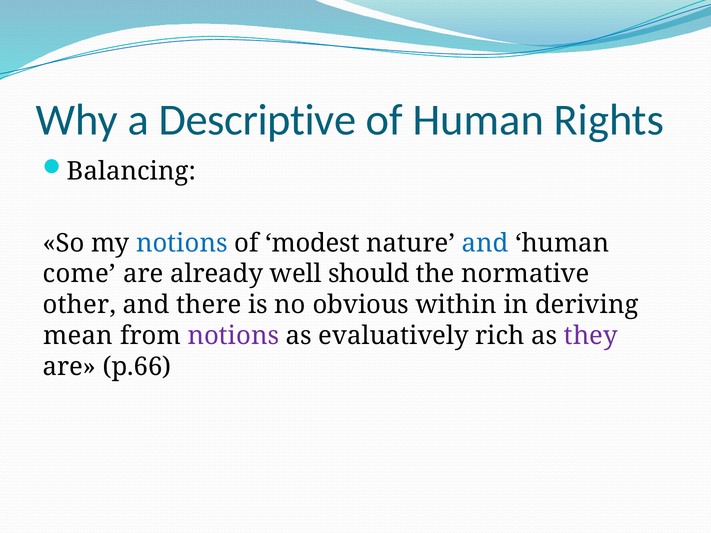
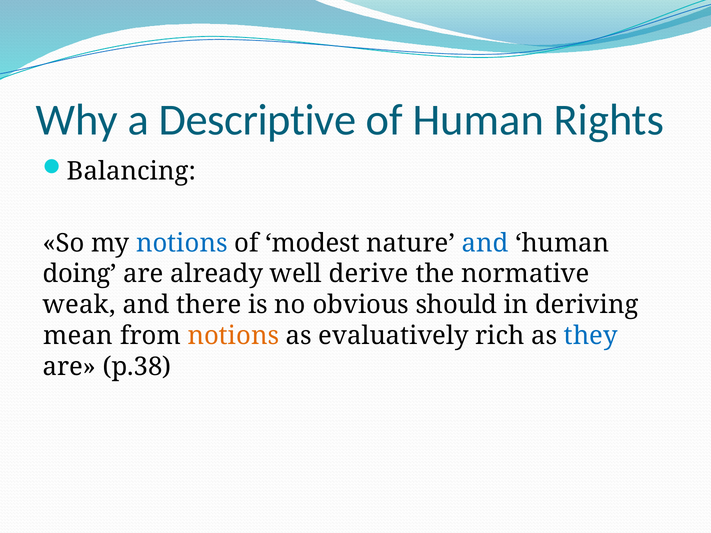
come: come -> doing (80, 274)
should: should -> derive (369, 274)
other: other -> weak (79, 305)
within: within -> should (456, 305)
notions colour: purple -> orange (233, 336)
they colour: purple -> blue (591, 336)
p.66: p.66 -> p.38 (137, 367)
